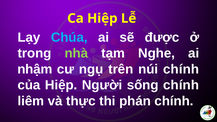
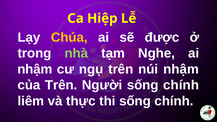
Chúa colour: light blue -> yellow (69, 37)
núi chính: chính -> nhậm (181, 69)
của Hiệp: Hiệp -> Trên (61, 85)
thi phán: phán -> sống (135, 101)
